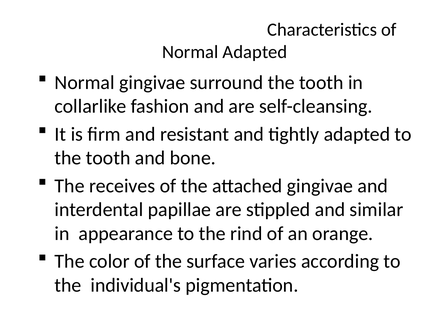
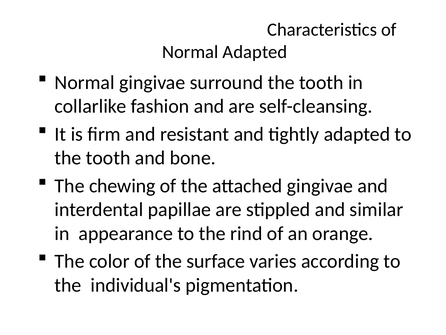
receives: receives -> chewing (122, 186)
